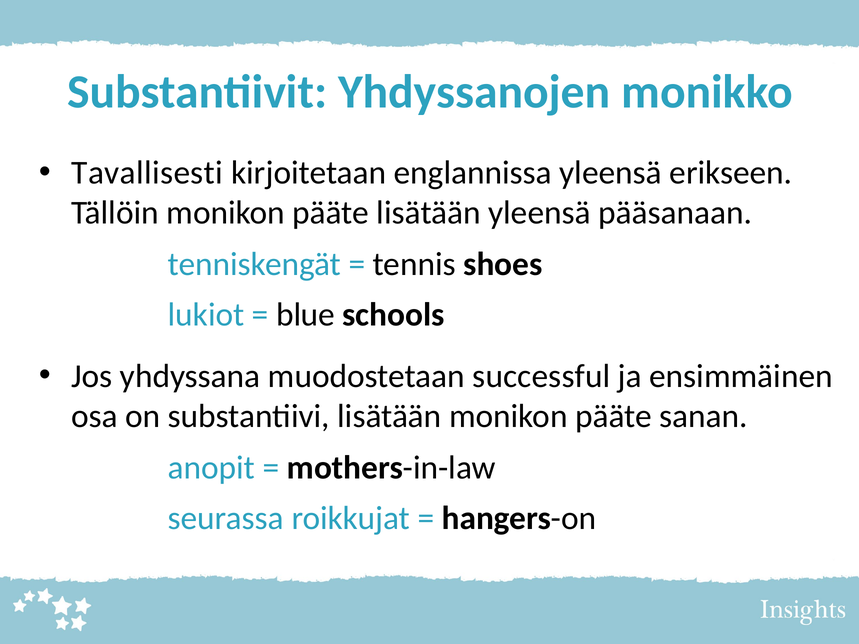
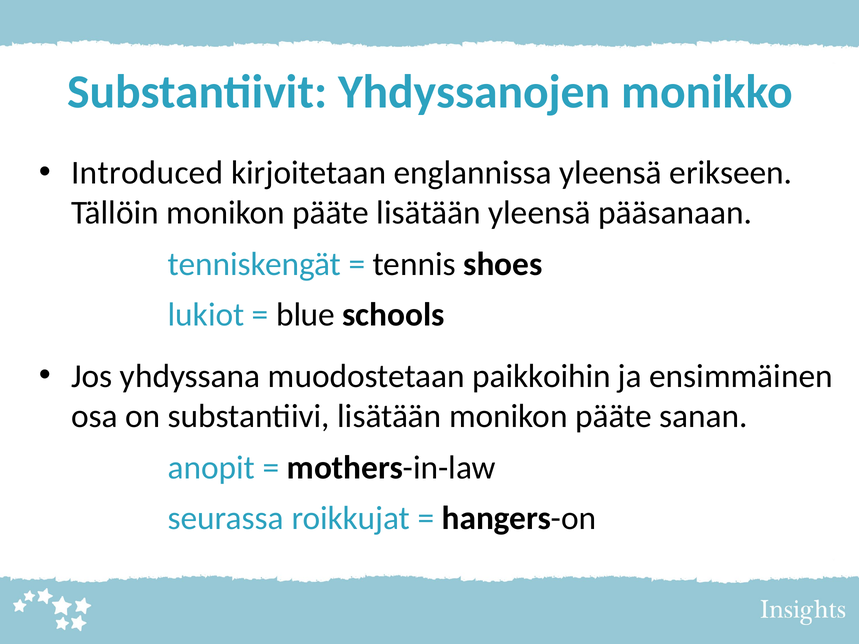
Tavallisesti: Tavallisesti -> Introduced (147, 173)
successful: successful -> paikkoihin (542, 376)
